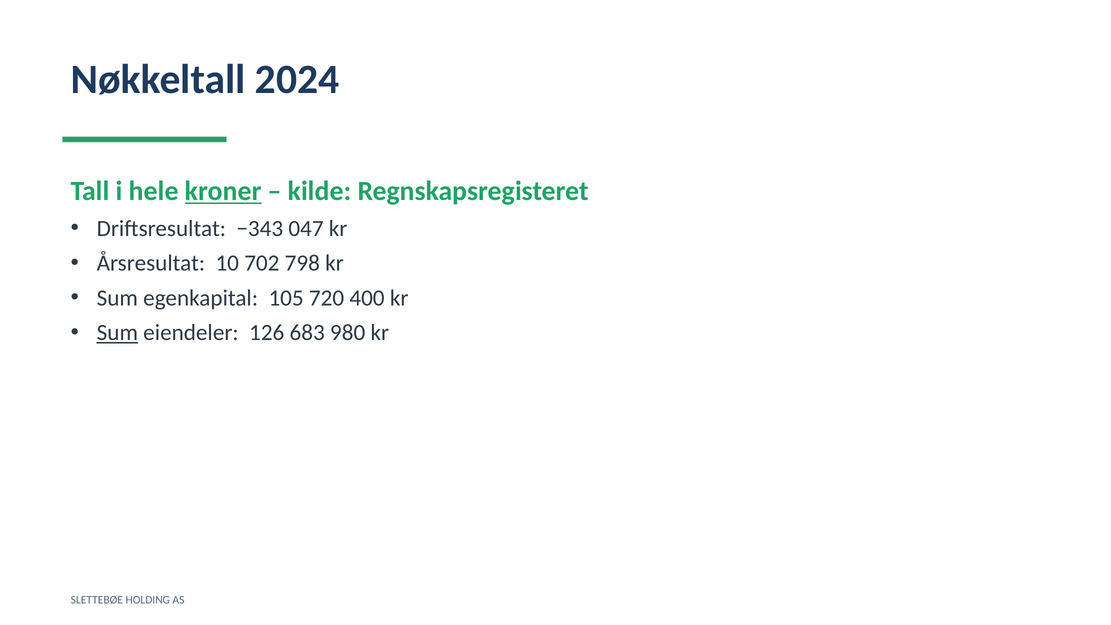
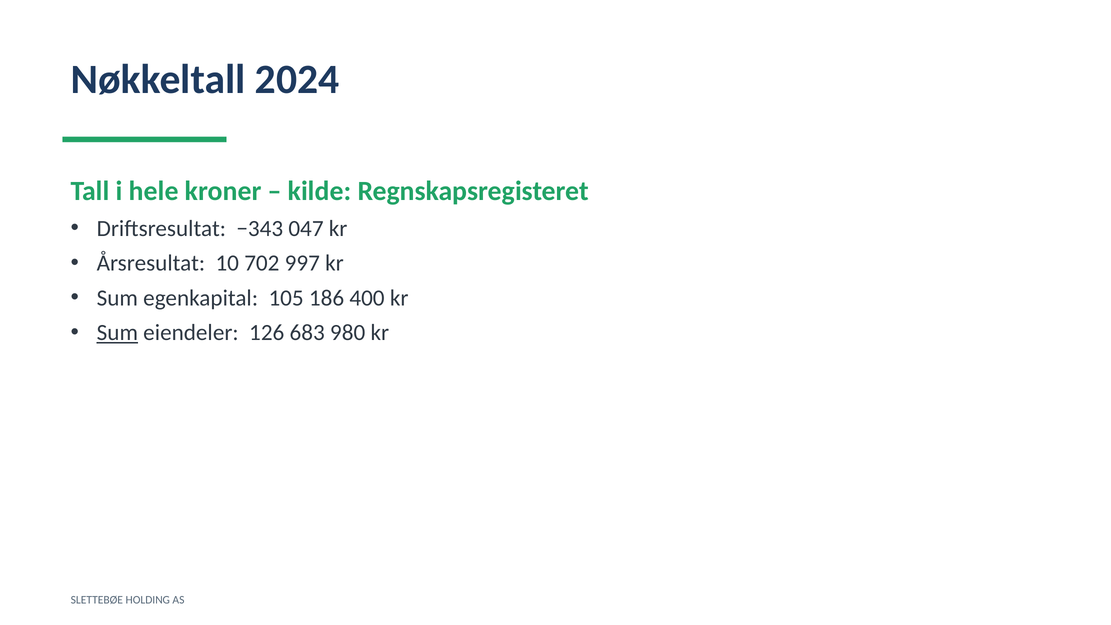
kroner underline: present -> none (223, 191)
798: 798 -> 997 (302, 263)
720: 720 -> 186 (327, 298)
